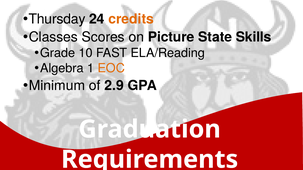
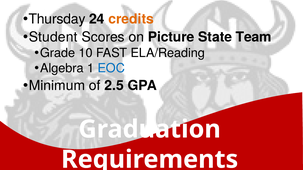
Classes: Classes -> Student (53, 37)
Skills: Skills -> Team (254, 37)
EOC colour: orange -> blue (111, 68)
2.9: 2.9 -> 2.5 (114, 86)
